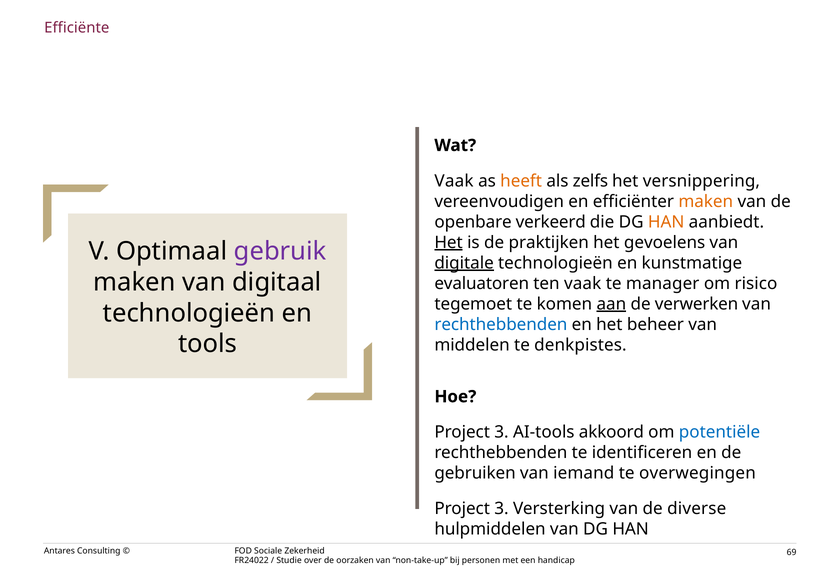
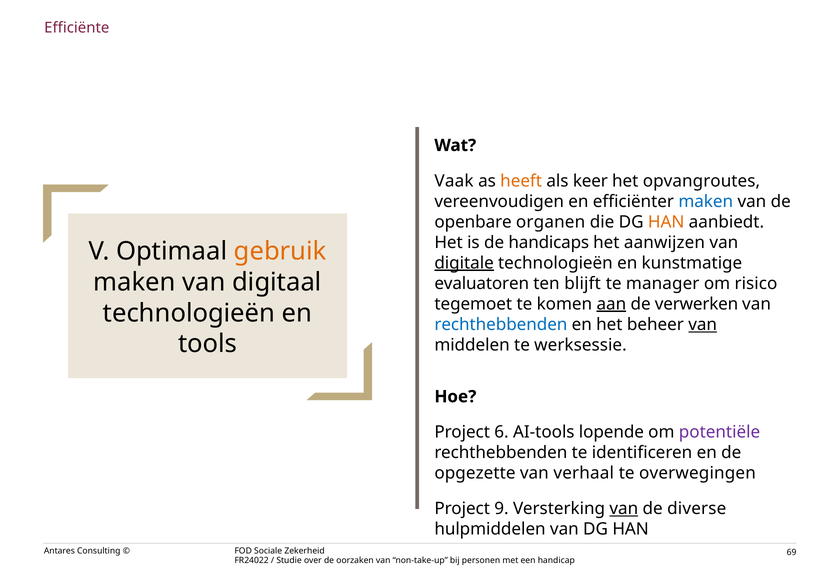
zelfs: zelfs -> keer (590, 181)
versnippering: versnippering -> opvangroutes (701, 181)
maken colour: orange -> blue (706, 201)
verkeerd: verkeerd -> organen (551, 222)
Het underline: present -> none (449, 242)
praktijken: praktijken -> handicaps (549, 242)
gevoelens: gevoelens -> aanwijzen (664, 242)
gebruik colour: purple -> orange (280, 251)
ten vaak: vaak -> blijft (583, 283)
van underline: none -> present (703, 324)
denkpistes: denkpistes -> werksessie (580, 345)
3: 3 -> 6 (501, 432)
akkoord: akkoord -> lopende (611, 432)
potentiële colour: blue -> purple (720, 432)
gebruiken: gebruiken -> opgezette (475, 473)
iemand: iemand -> verhaal (584, 473)
3: 3 -> 9 (501, 508)
van underline: none -> present (624, 508)
